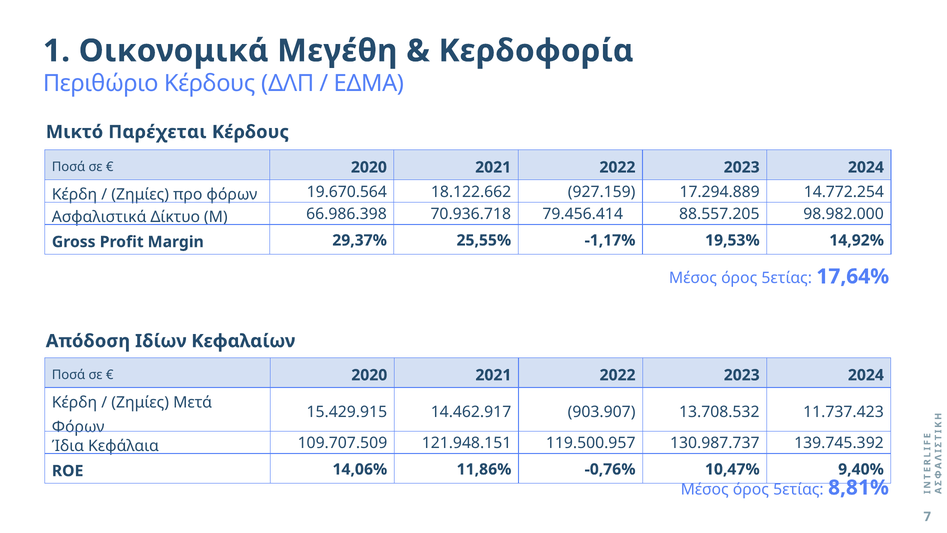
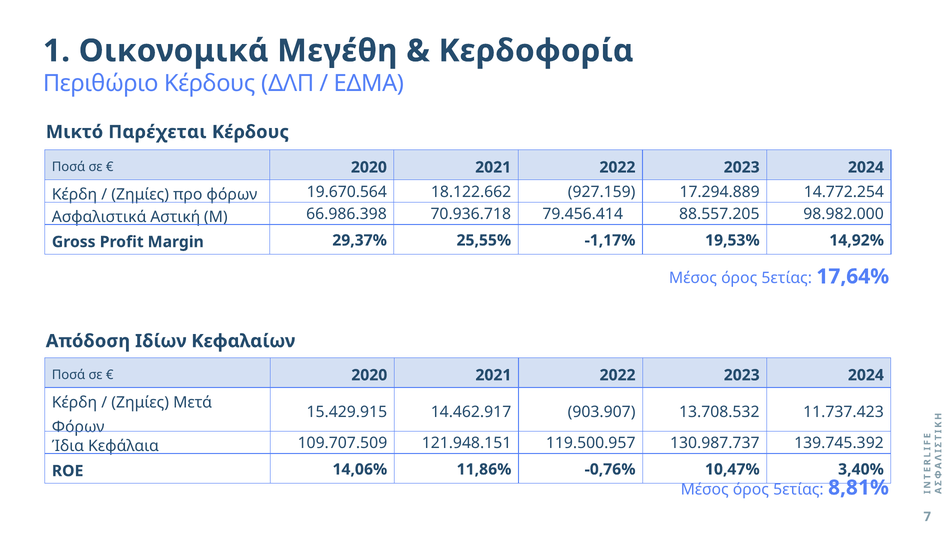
Δίκτυο: Δίκτυο -> Αστική (175, 217)
9,40%: 9,40% -> 3,40% (861, 469)
